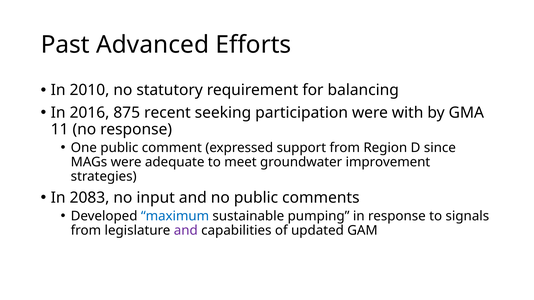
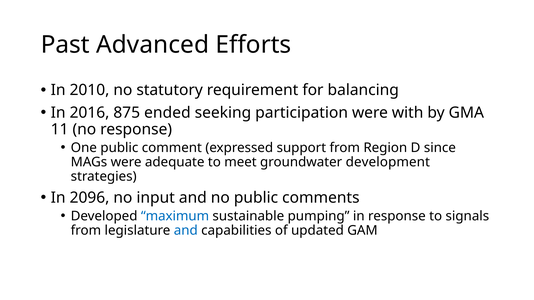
recent: recent -> ended (167, 113)
improvement: improvement -> development (388, 162)
2083: 2083 -> 2096 (89, 198)
and colour: purple -> blue (186, 231)
